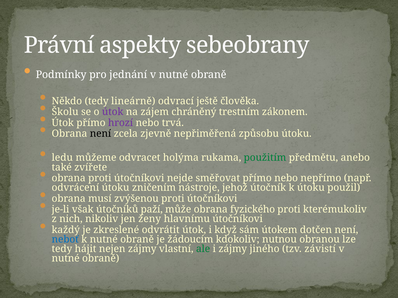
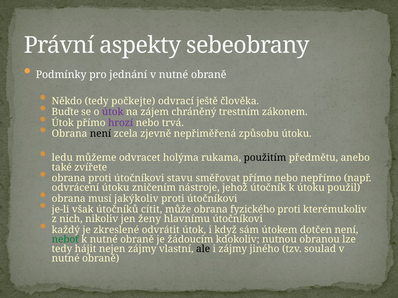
lineárně: lineárně -> počkejte (133, 101)
Školu: Školu -> Buďte (65, 112)
použitím colour: green -> black (265, 158)
nejde: nejde -> stavu (180, 178)
zvýšenou: zvýšenou -> jakýkoliv (136, 199)
paží: paží -> cítit (152, 210)
neboť colour: blue -> green (65, 240)
ale colour: green -> black (203, 249)
závistí: závistí -> soulad (320, 249)
